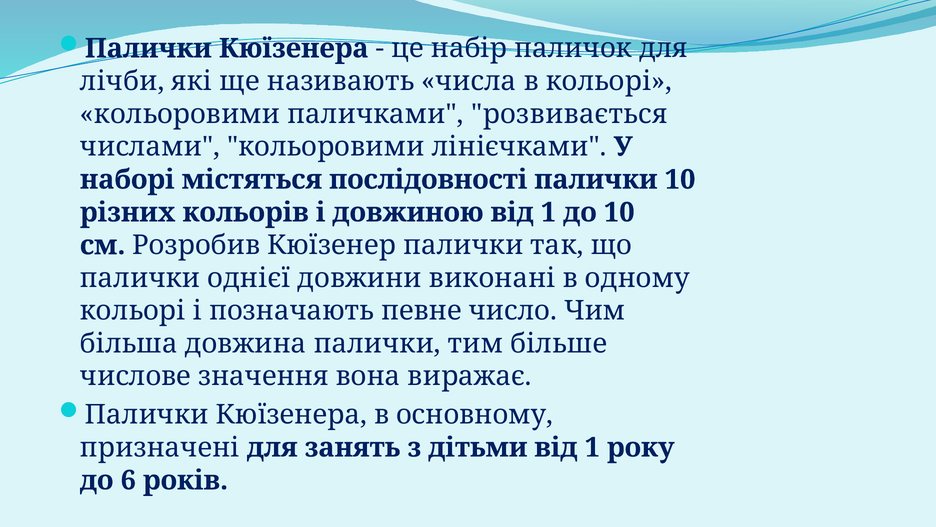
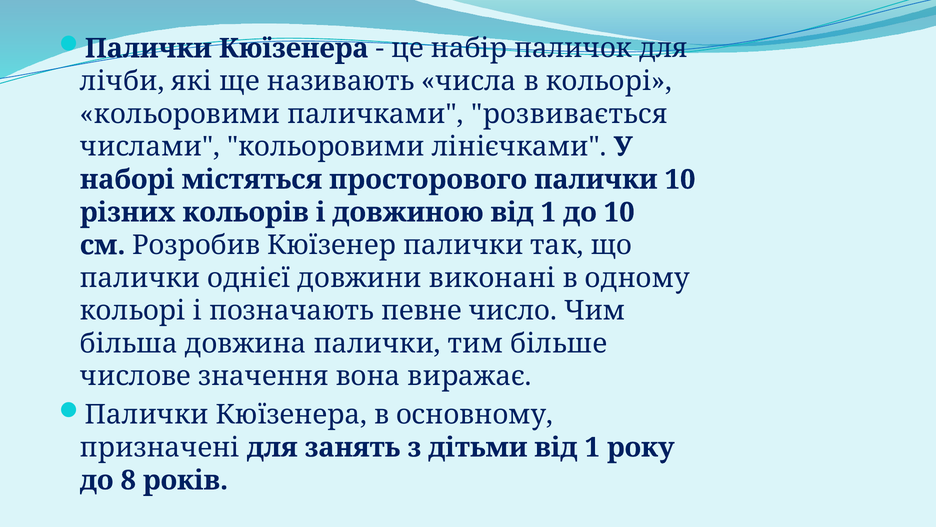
послідовності: послідовності -> просторового (428, 179)
6: 6 -> 8 (128, 480)
